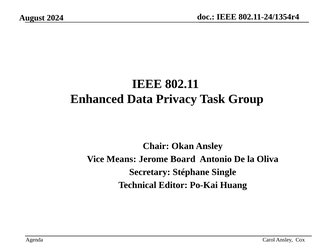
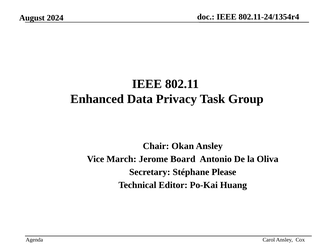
Means: Means -> March (121, 159)
Single: Single -> Please (224, 172)
